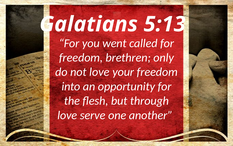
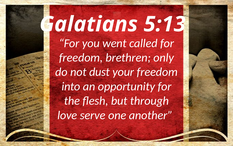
not love: love -> dust (100, 72)
